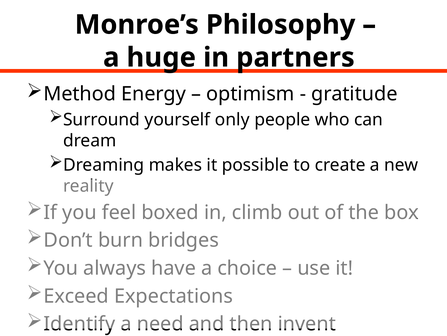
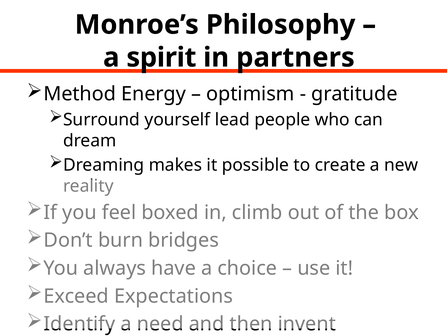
huge: huge -> spirit (161, 57)
only: only -> lead (232, 119)
